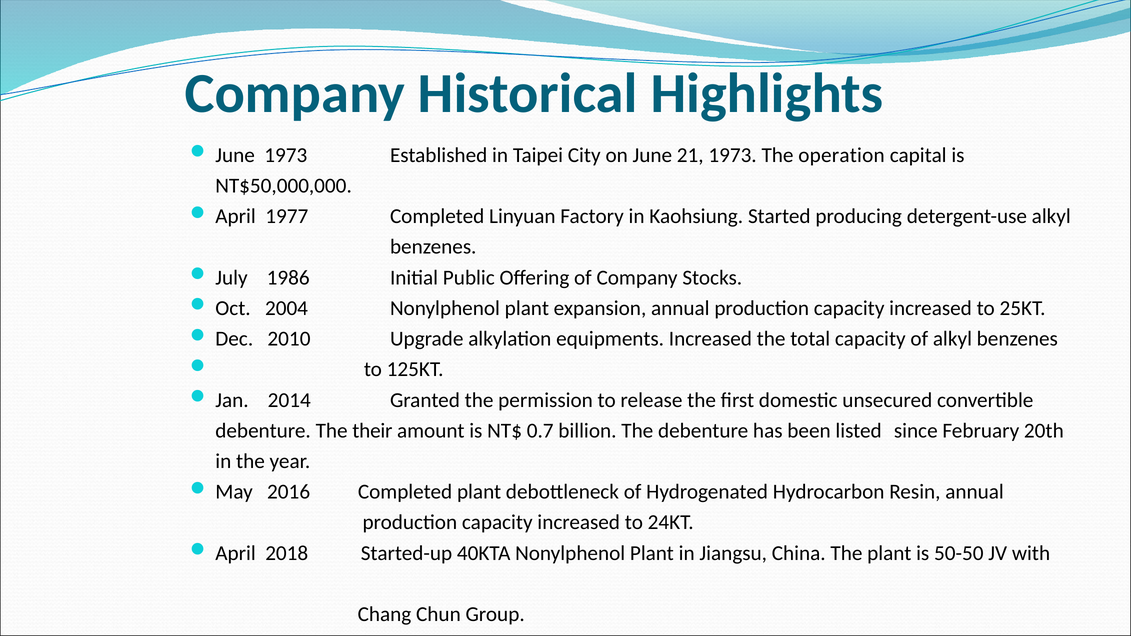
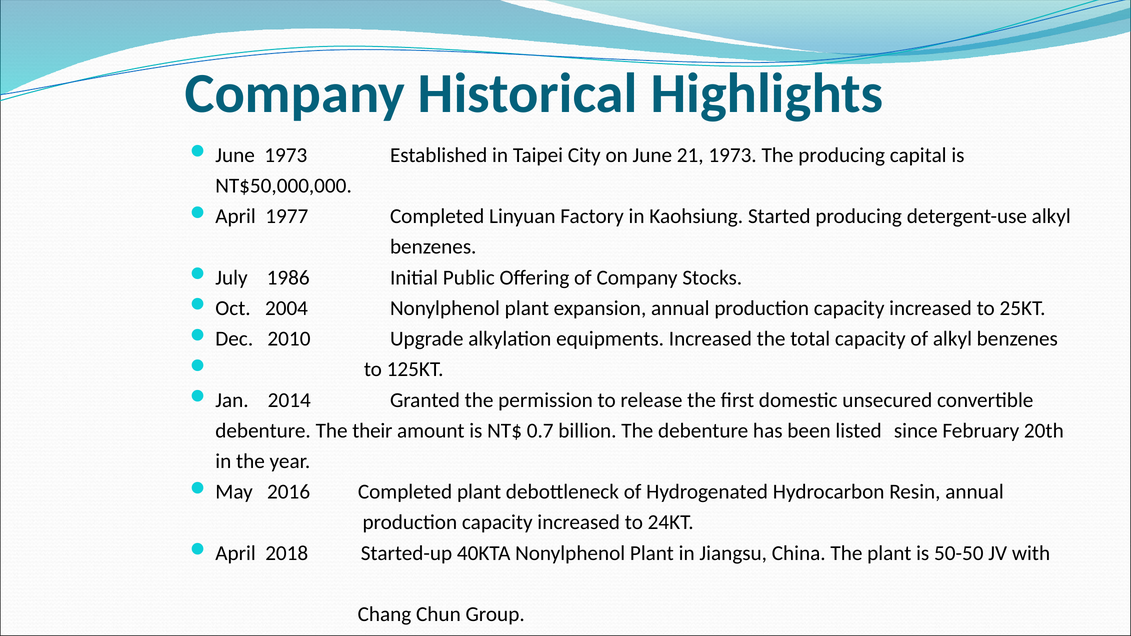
The operation: operation -> producing (842, 155)
